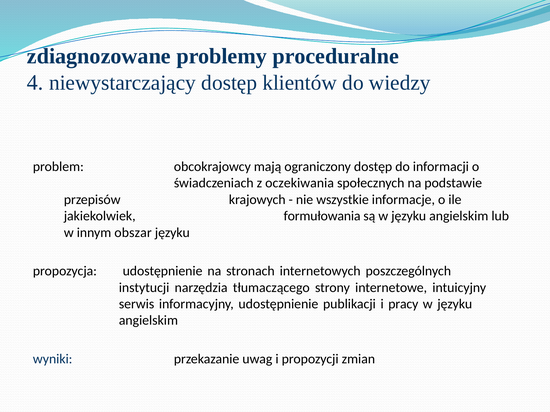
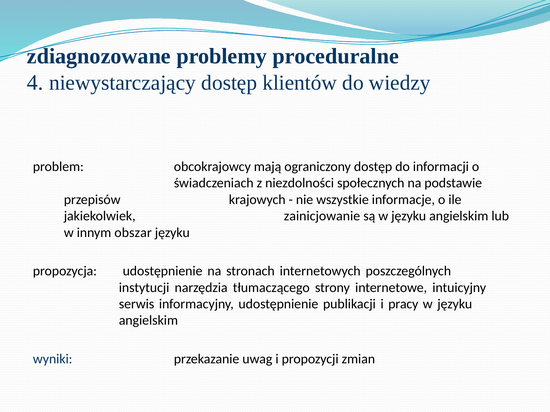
oczekiwania: oczekiwania -> niezdolności (300, 183)
formułowania: formułowania -> zainicjowanie (322, 216)
